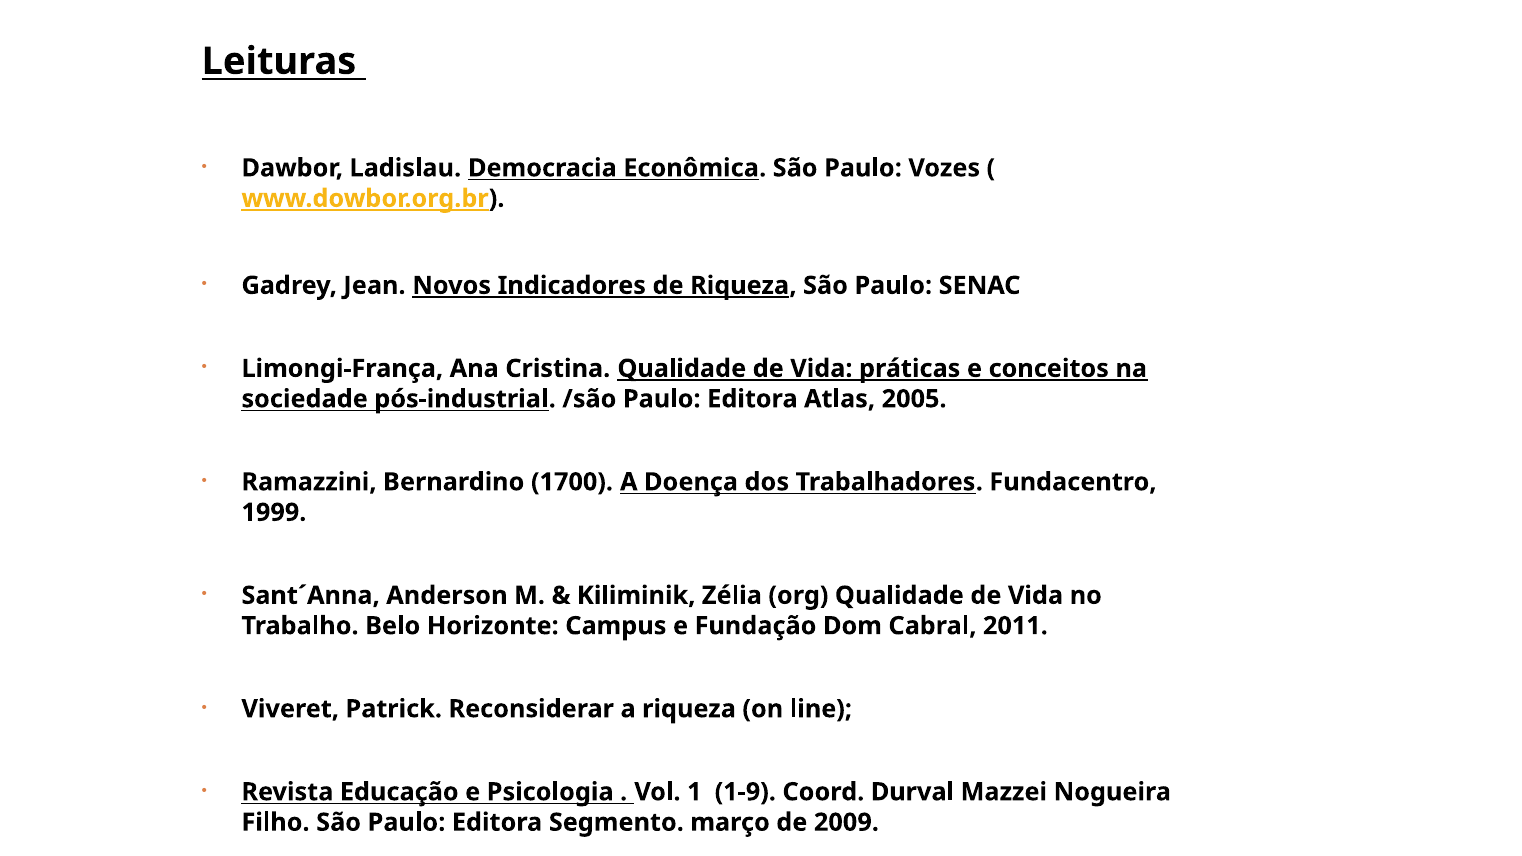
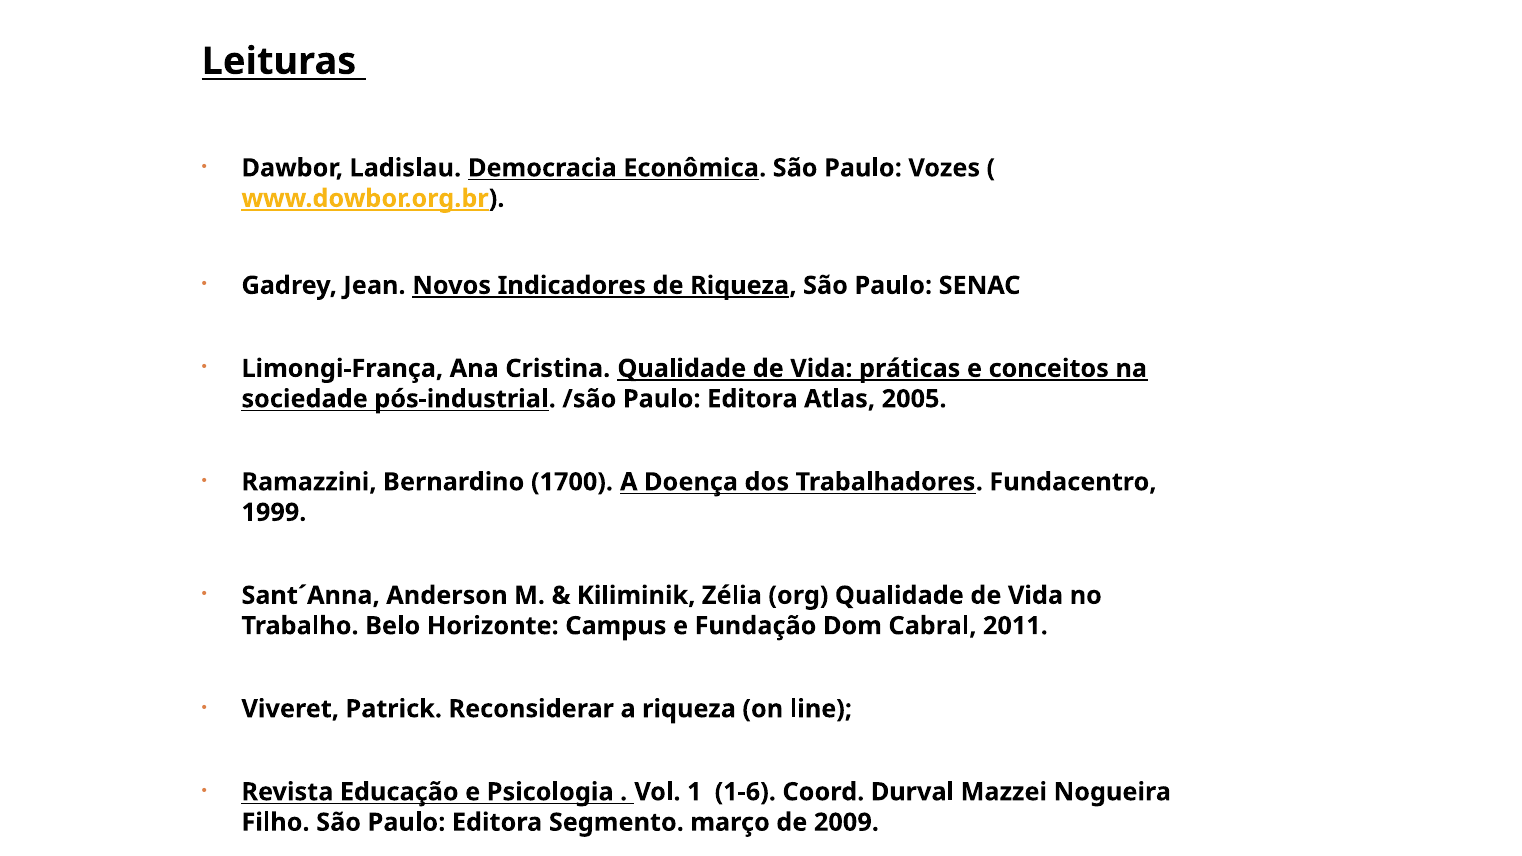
1-9: 1-9 -> 1-6 (745, 792)
